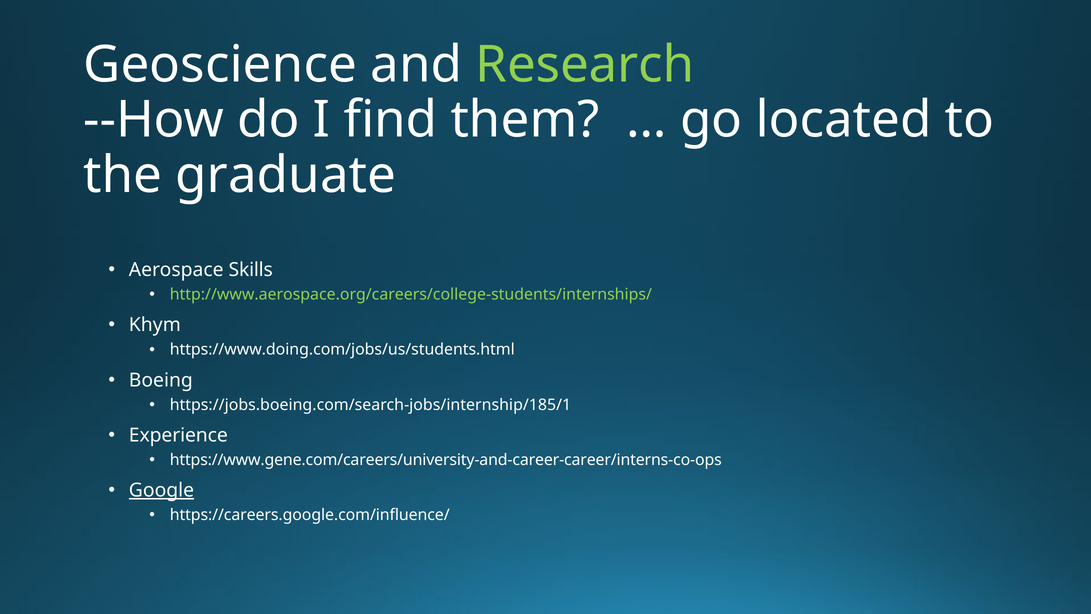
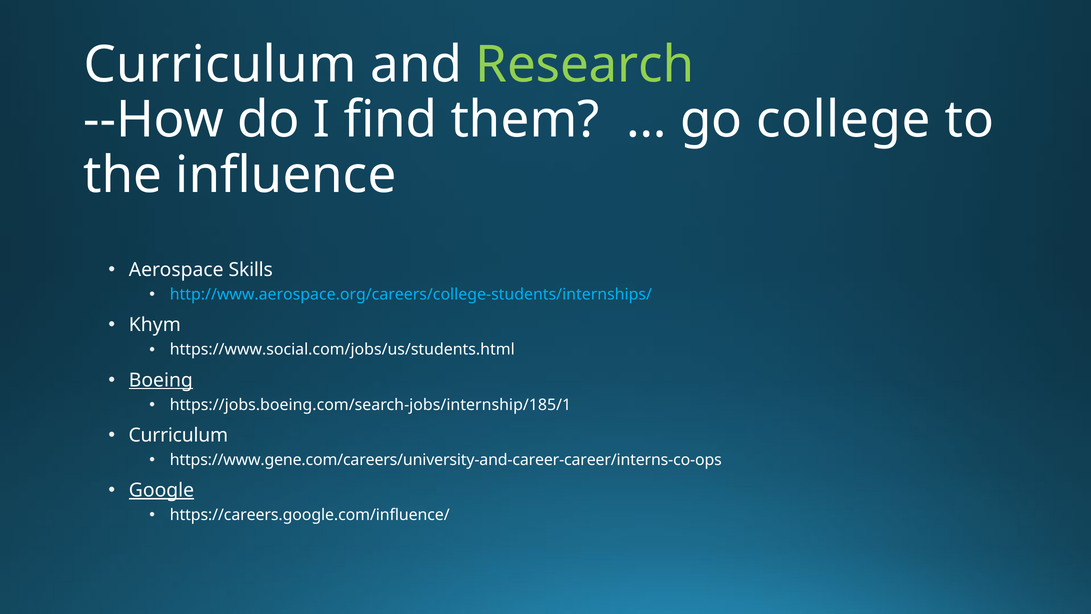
Geoscience: Geoscience -> Curriculum (220, 65)
located: located -> college (843, 120)
graduate: graduate -> influence (286, 175)
http://www.aerospace.org/careers/college-students/internships/ colour: light green -> light blue (411, 294)
https://www.doing.com/jobs/us/students.html: https://www.doing.com/jobs/us/students.html -> https://www.social.com/jobs/us/students.html (342, 350)
Boeing underline: none -> present (161, 380)
Experience: Experience -> Curriculum (178, 435)
